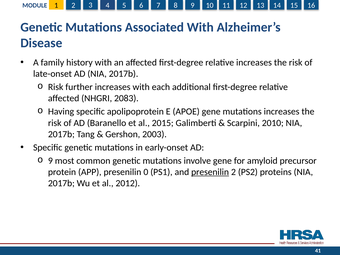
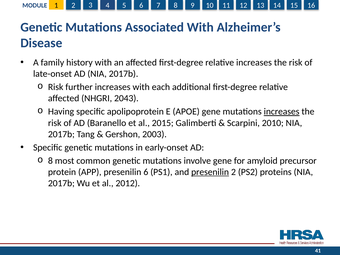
2083: 2083 -> 2043 (126, 98)
increases underline: none -> present (282, 112)
9: 9 -> 8 (50, 161)
presenilin 0: 0 -> 6 (146, 172)
